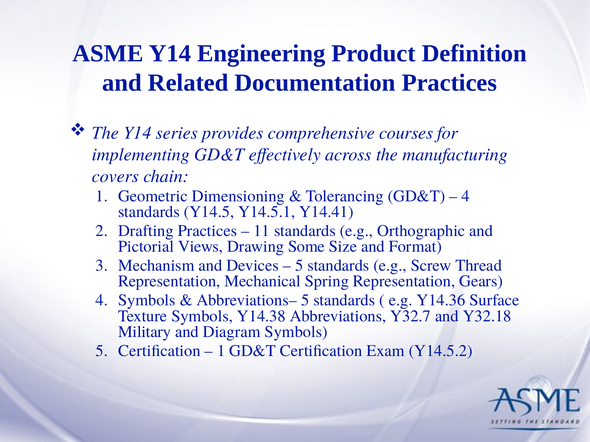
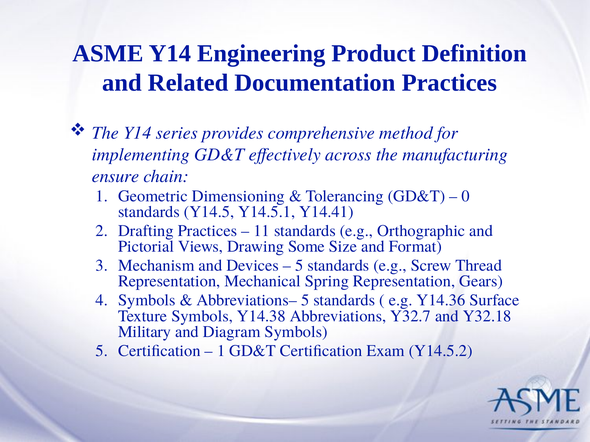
courses: courses -> method (406, 133)
covers: covers -> ensure (116, 176)
4: 4 -> 0 (466, 196)
